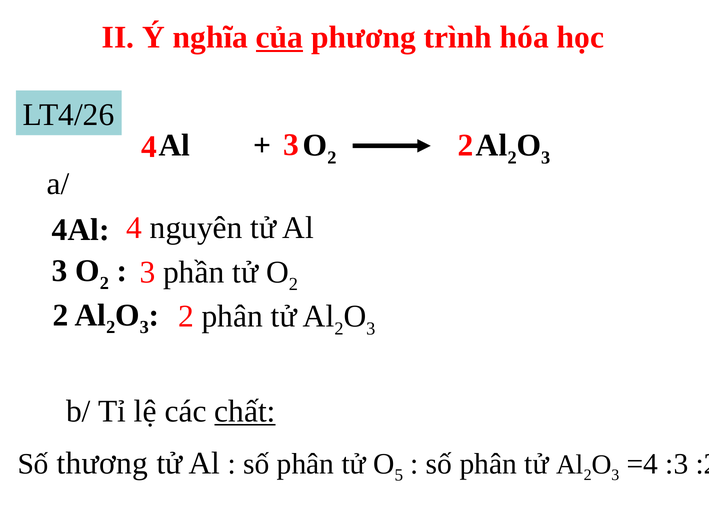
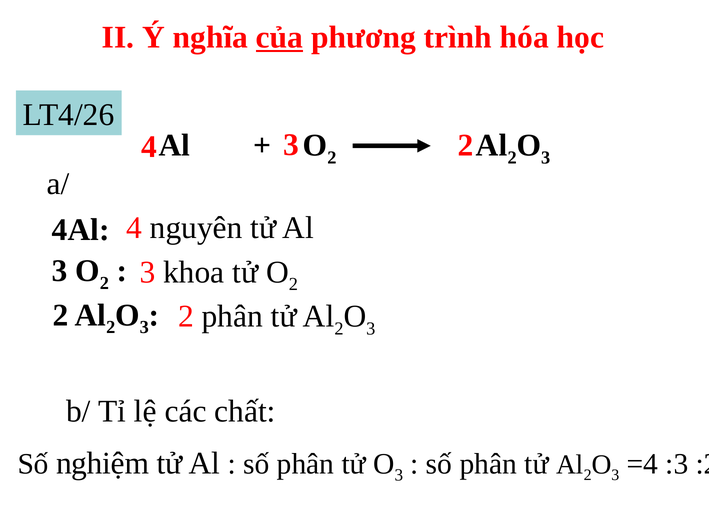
phần: phần -> khoa (194, 272)
chất underline: present -> none (245, 411)
thương: thương -> nghiệm (103, 463)
5: 5 -> 3 (399, 475)
